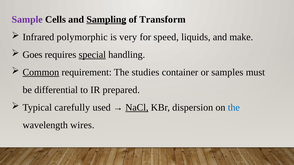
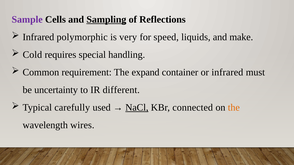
Transform: Transform -> Reflections (162, 19)
Goes: Goes -> Cold (32, 55)
special underline: present -> none (92, 55)
Common underline: present -> none (41, 72)
studies: studies -> expand (146, 72)
or samples: samples -> infrared (227, 72)
differential: differential -> uncertainty (56, 90)
prepared: prepared -> different (121, 90)
dispersion: dispersion -> connected (193, 108)
the colour: blue -> orange (234, 108)
